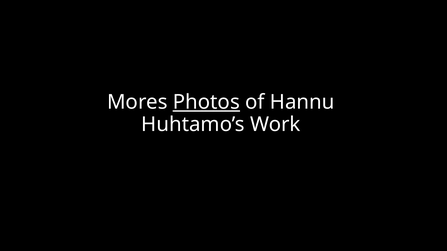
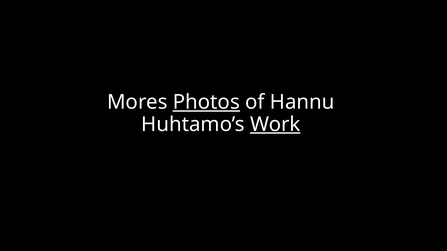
Work underline: none -> present (275, 125)
